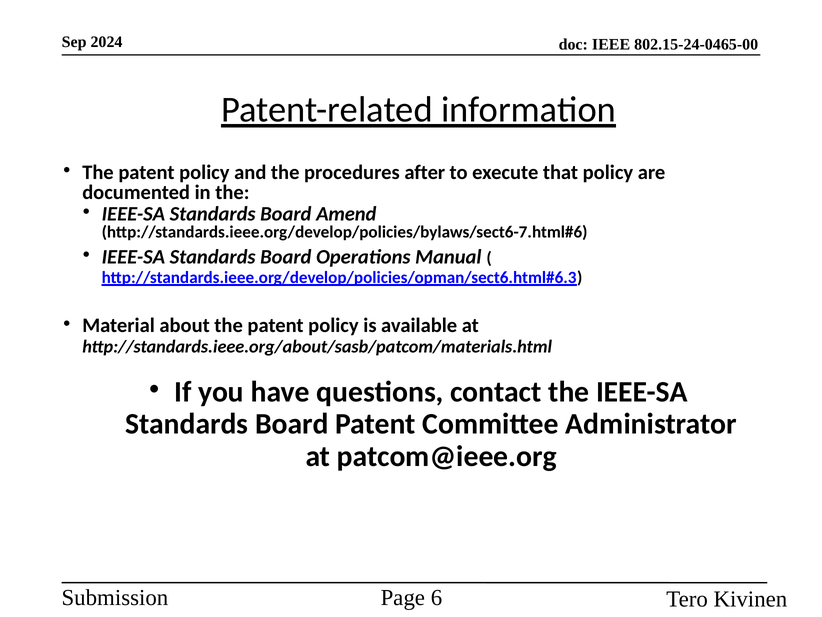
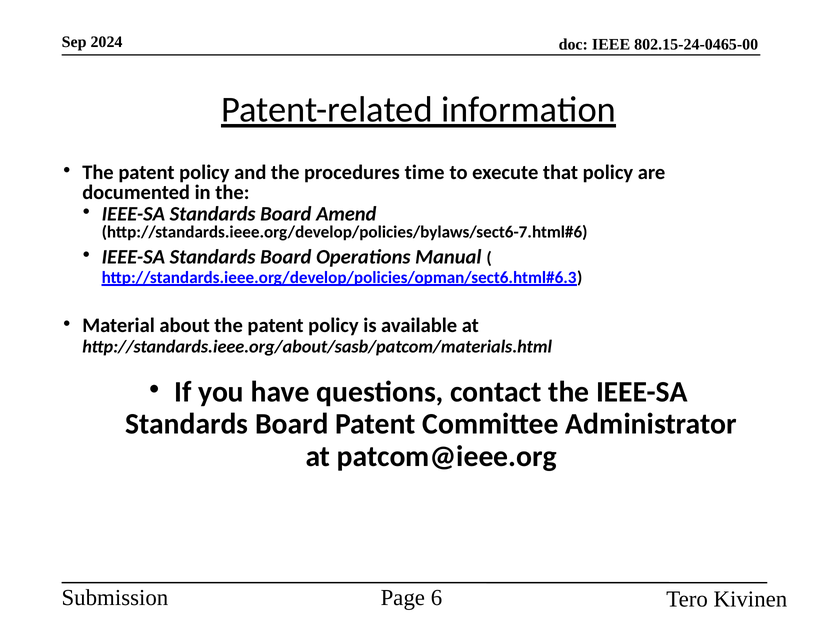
after: after -> time (425, 172)
